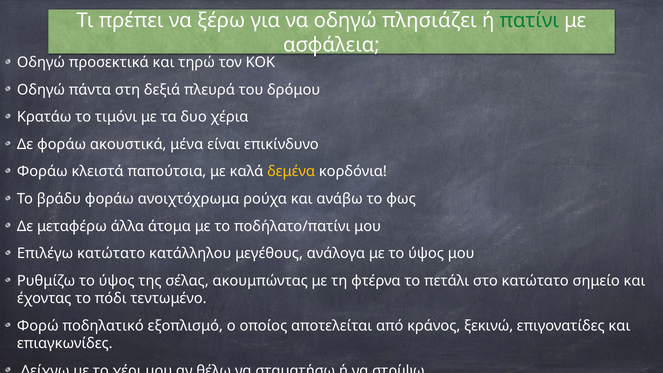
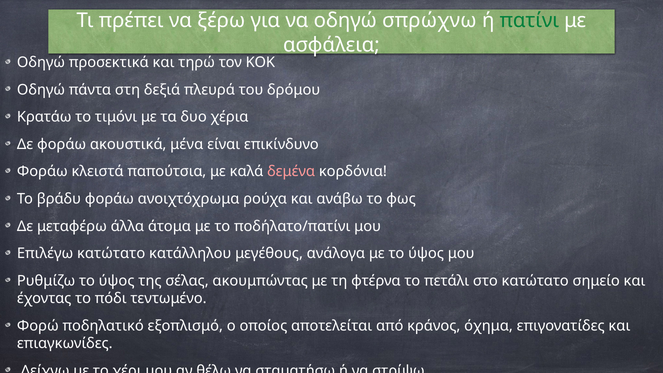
πλησιάζει: πλησιάζει -> σπρώχνω (429, 21)
δεμένα colour: yellow -> pink (291, 172)
ξεκινώ: ξεκινώ -> όχημα (489, 326)
